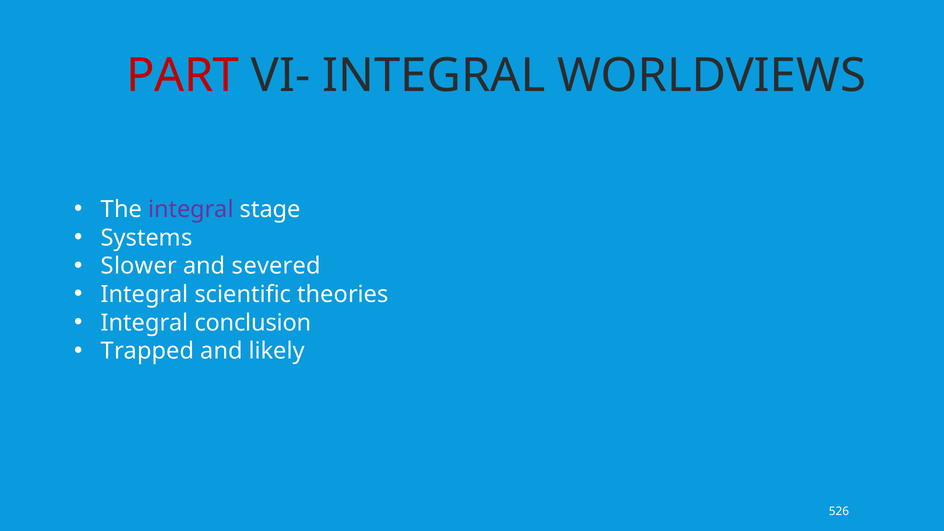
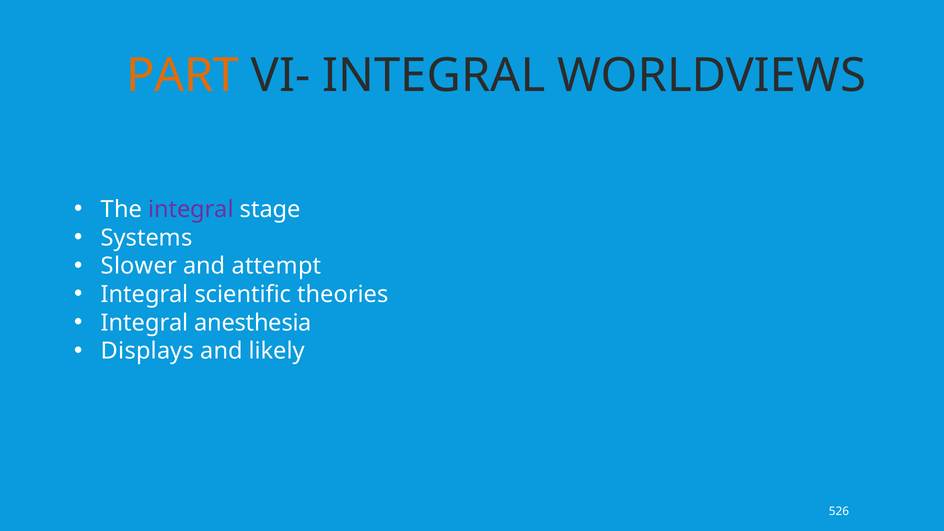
PART colour: red -> orange (183, 76)
severed: severed -> attempt (276, 266)
conclusion: conclusion -> anesthesia (253, 323)
Trapped: Trapped -> Displays (147, 351)
